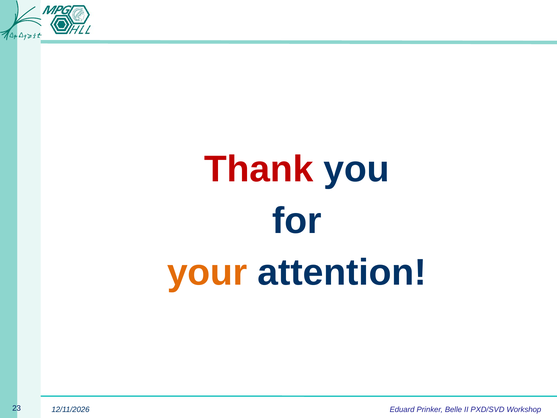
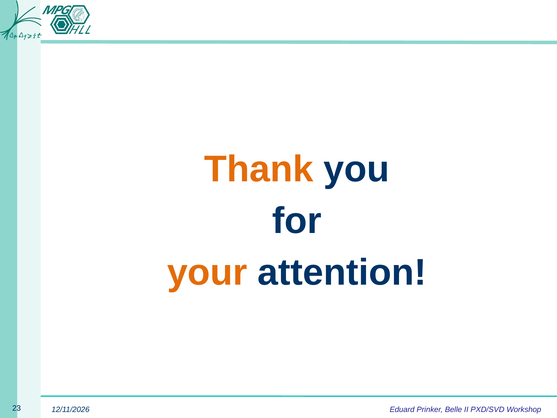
Thank colour: red -> orange (259, 169)
